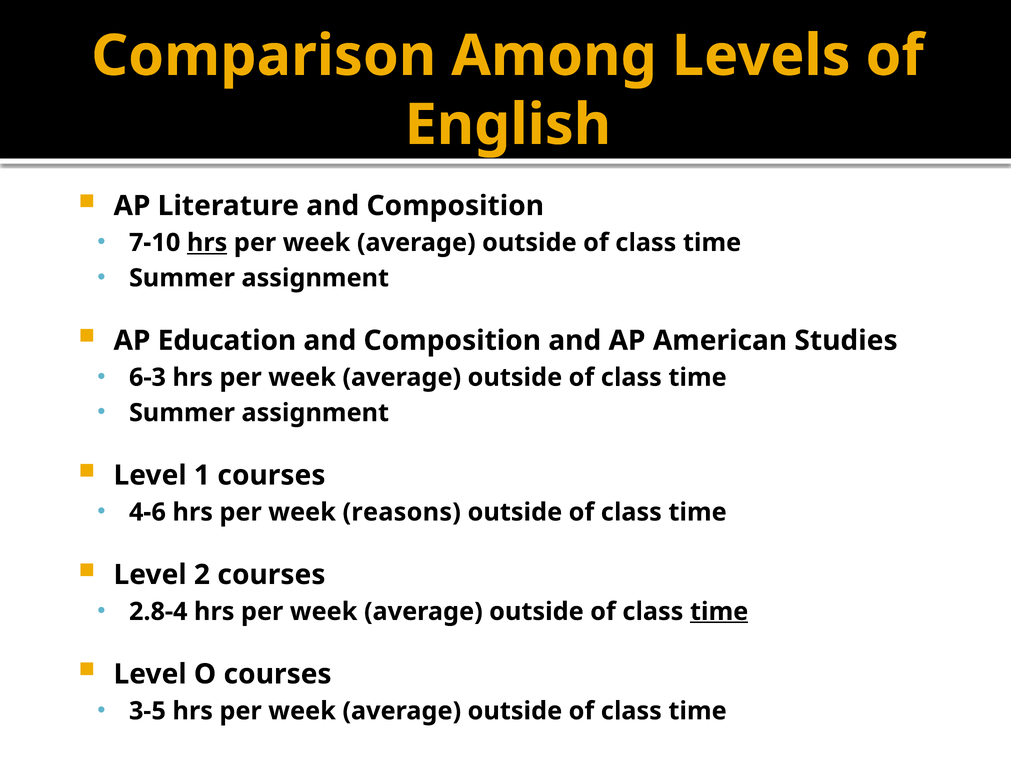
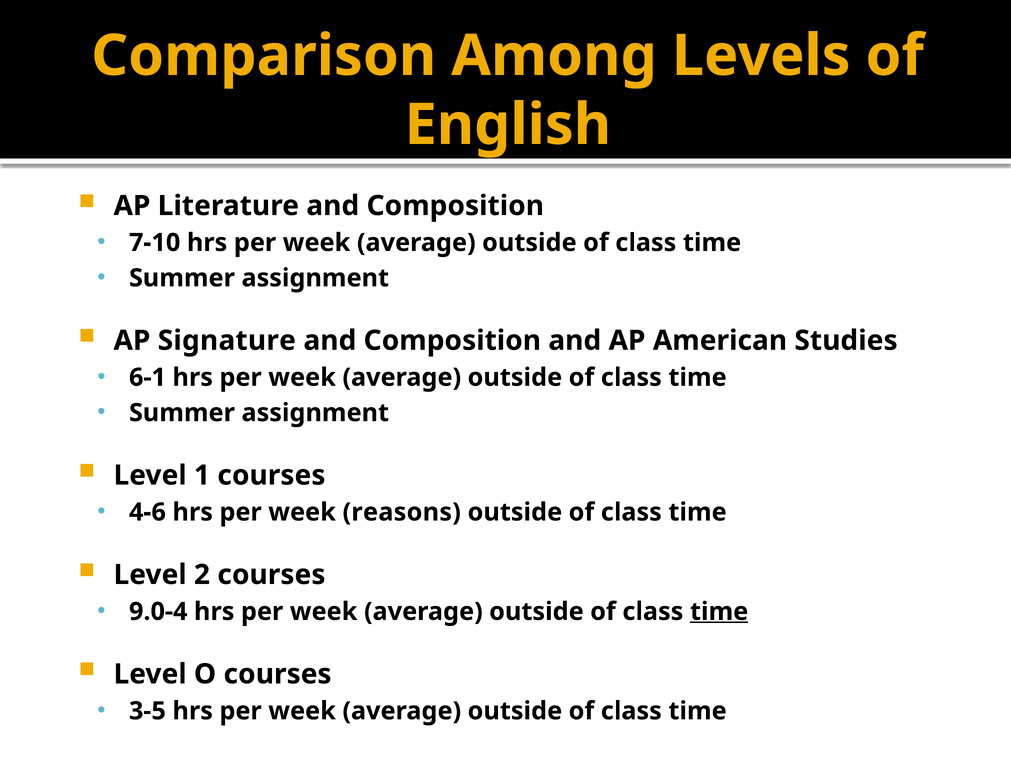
hrs underline: present -> none (207, 243)
Education: Education -> Signature (227, 341)
6-3: 6-3 -> 6-1 (147, 378)
2.8-4: 2.8-4 -> 9.0-4 (158, 612)
